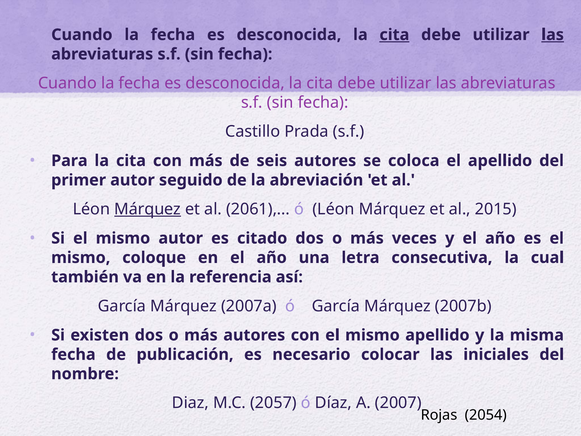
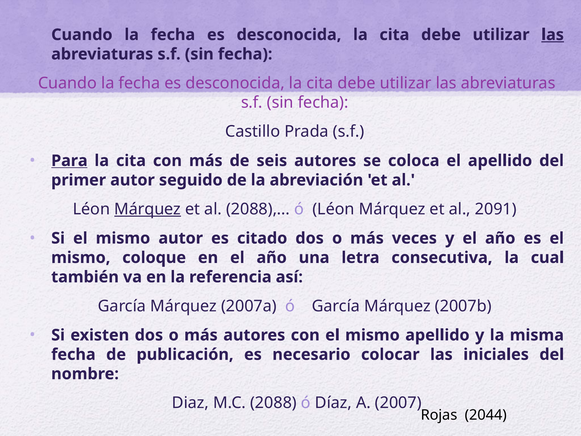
cita underline: present -> none (394, 35)
Para underline: none -> present (69, 161)
al 2061: 2061 -> 2088 (258, 209)
2015: 2015 -> 2091 (496, 209)
M.C 2057: 2057 -> 2088 (273, 403)
2054: 2054 -> 2044 (486, 415)
